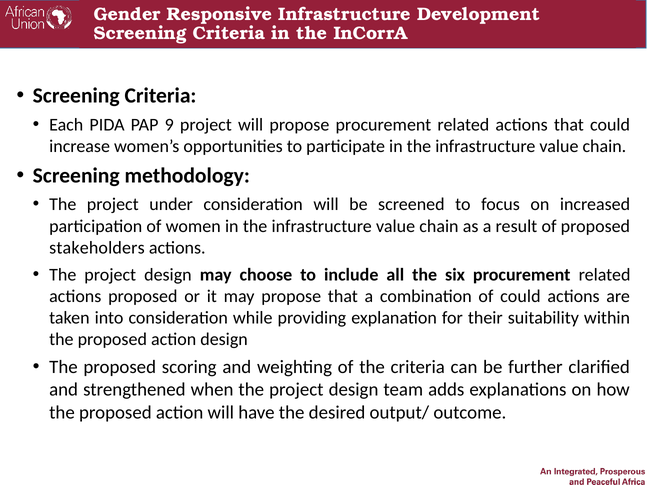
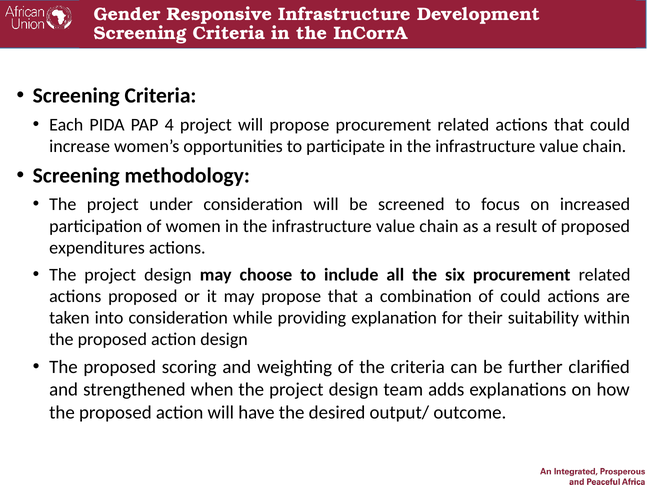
9: 9 -> 4 (169, 125)
stakeholders: stakeholders -> expenditures (97, 248)
